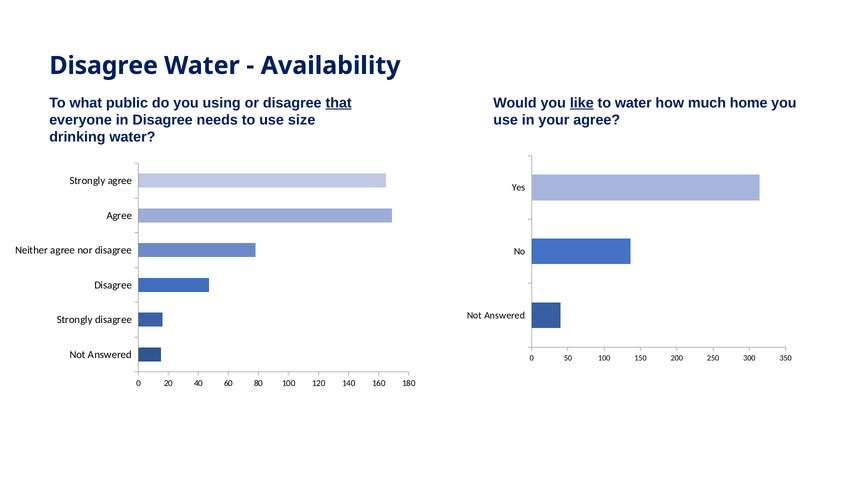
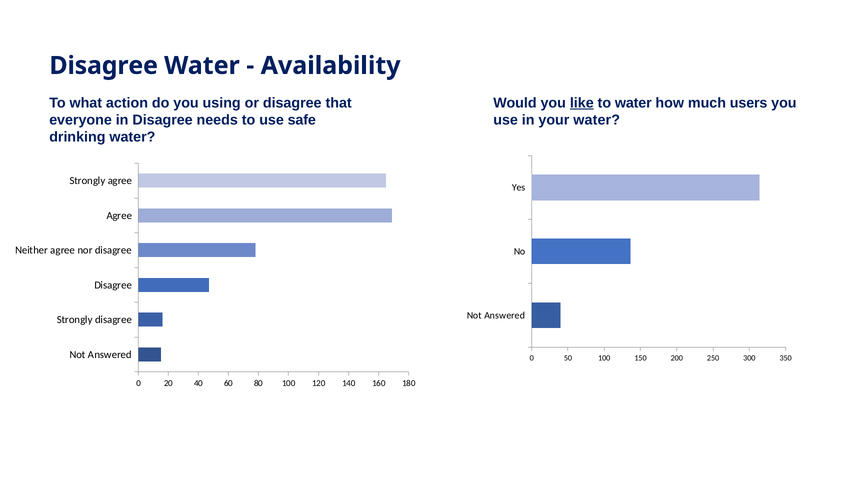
public: public -> action (127, 103)
that underline: present -> none (339, 103)
home: home -> users (749, 103)
size: size -> safe (302, 120)
your agree: agree -> water (597, 120)
